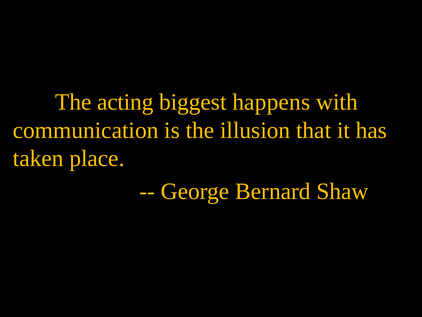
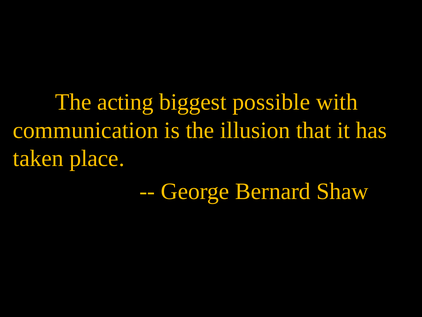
happens: happens -> possible (271, 102)
